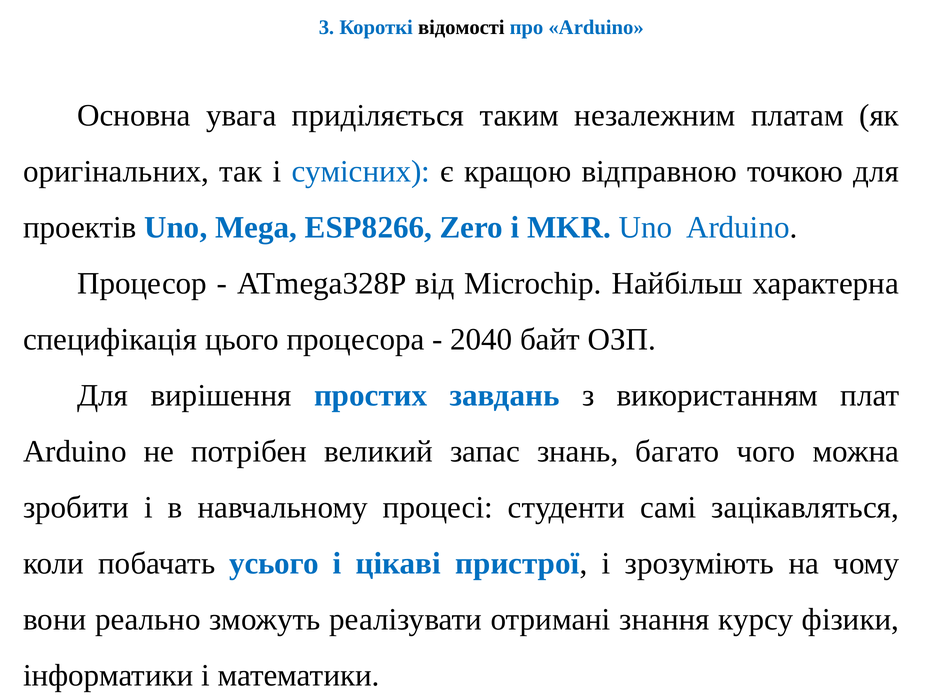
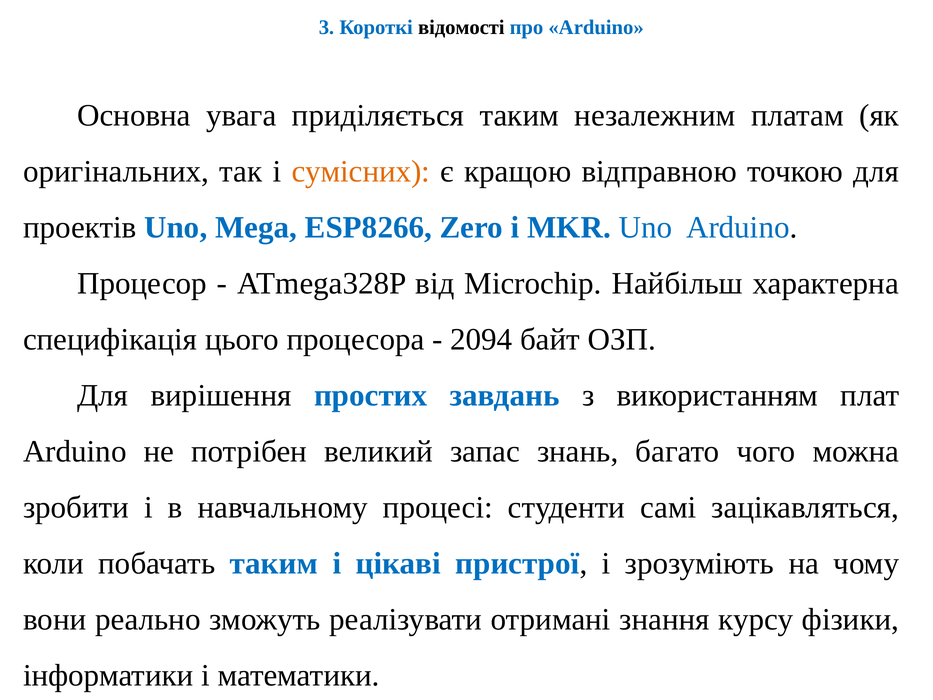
сумісних colour: blue -> orange (361, 171)
2040: 2040 -> 2094 (481, 339)
побачать усього: усього -> таким (274, 563)
